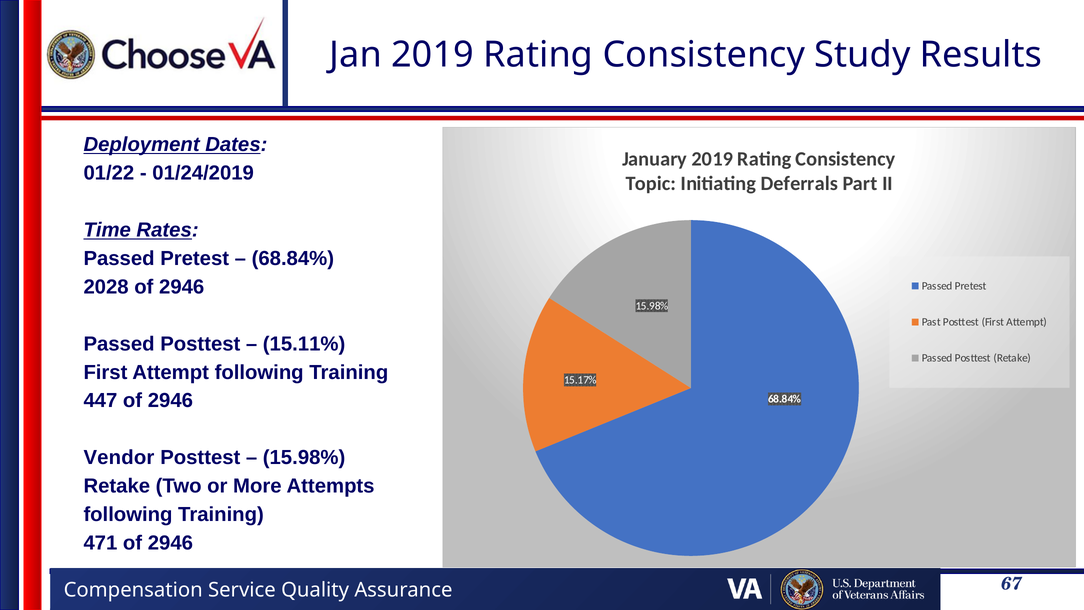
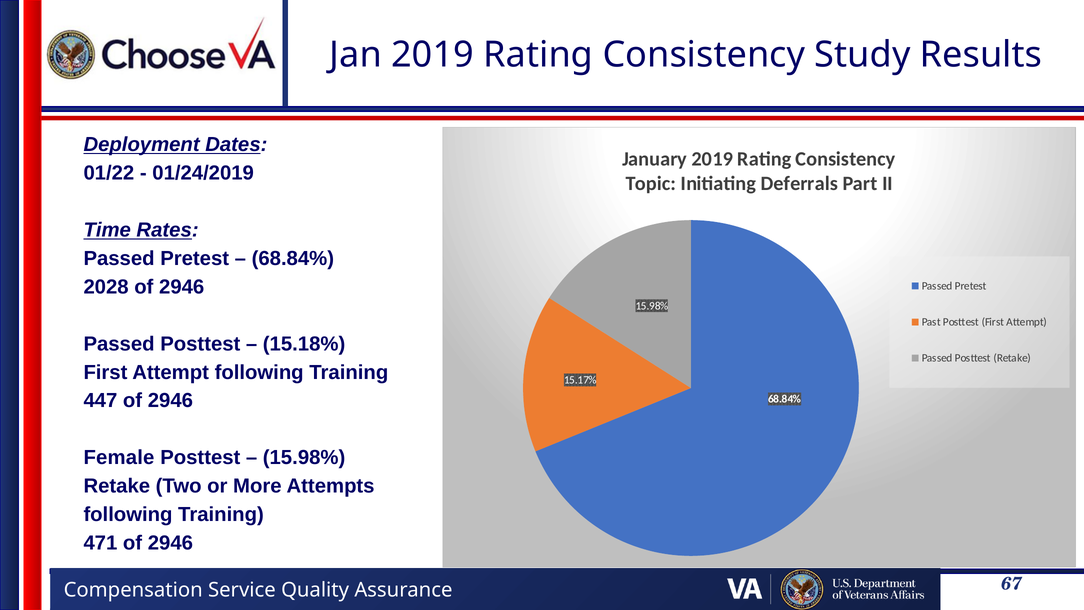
15.11%: 15.11% -> 15.18% (304, 344)
Vendor: Vendor -> Female (119, 457)
